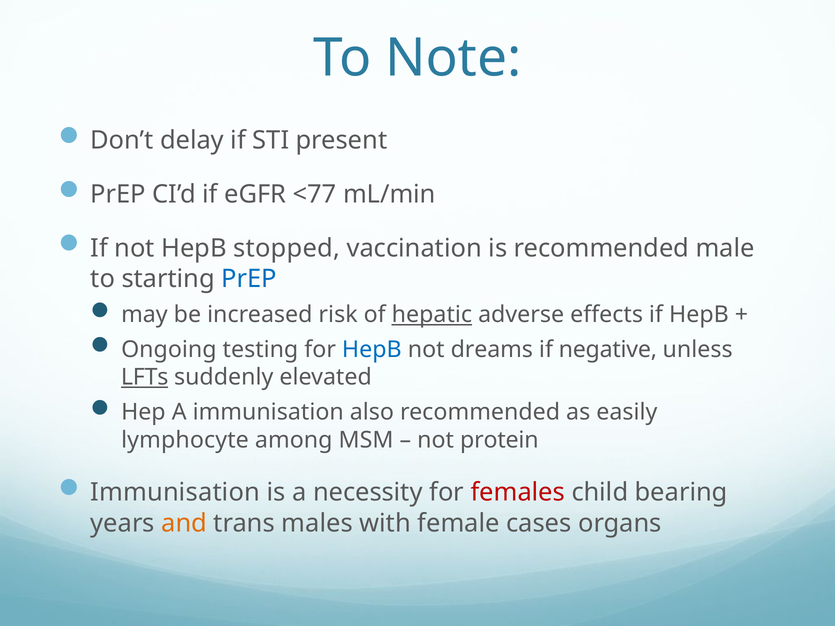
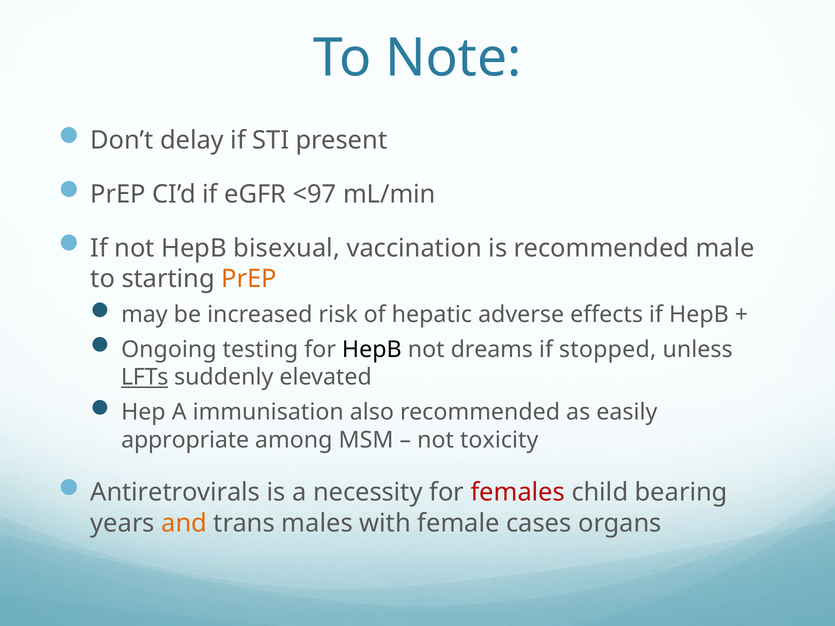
<77: <77 -> <97 (315, 194)
stopped: stopped -> bisexual (287, 248)
PrEP colour: blue -> orange (249, 279)
hepatic underline: present -> none (432, 315)
HepB colour: blue -> black (372, 350)
negative: negative -> stopped (608, 350)
lymphocyte: lymphocyte -> appropriate (185, 440)
protein: protein -> toxicity (499, 440)
Immunisation: Immunisation -> Antiretrovirals (175, 493)
